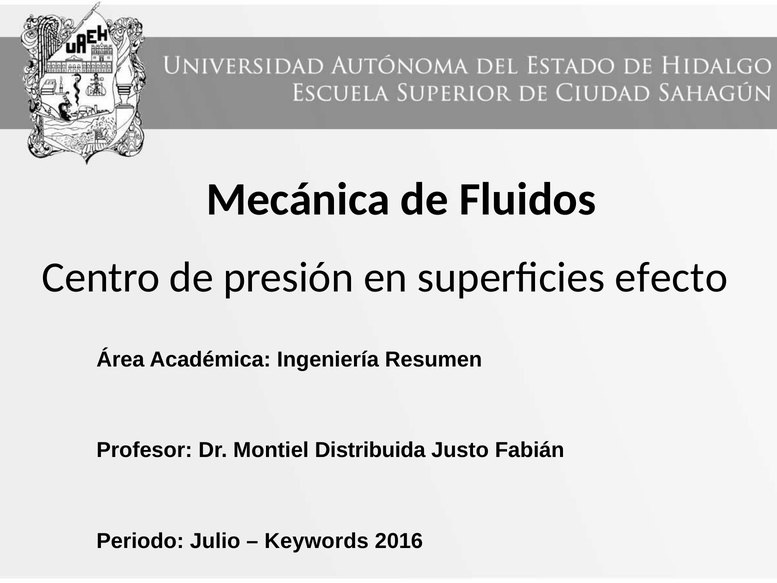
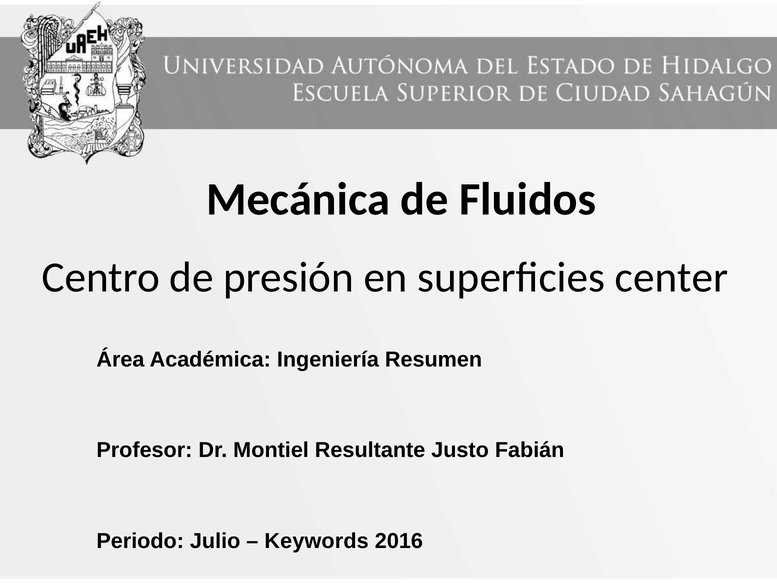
efecto: efecto -> center (672, 277)
Distribuida: Distribuida -> Resultante (370, 450)
